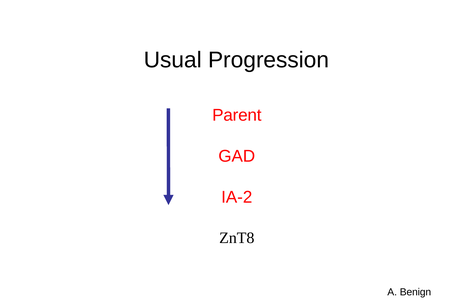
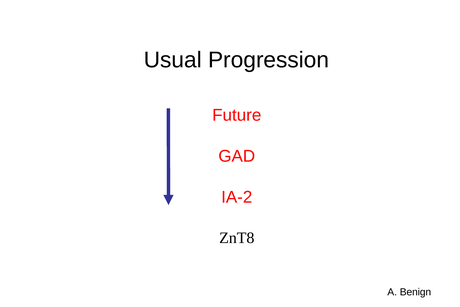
Parent: Parent -> Future (237, 115)
